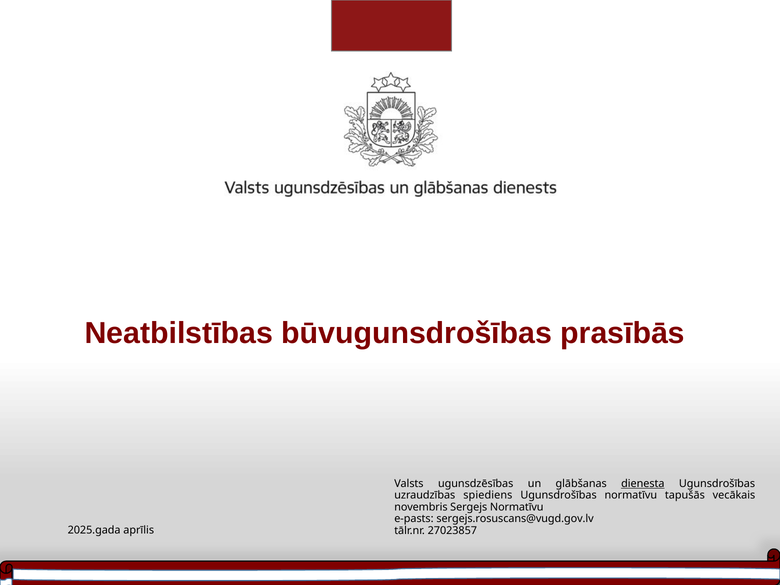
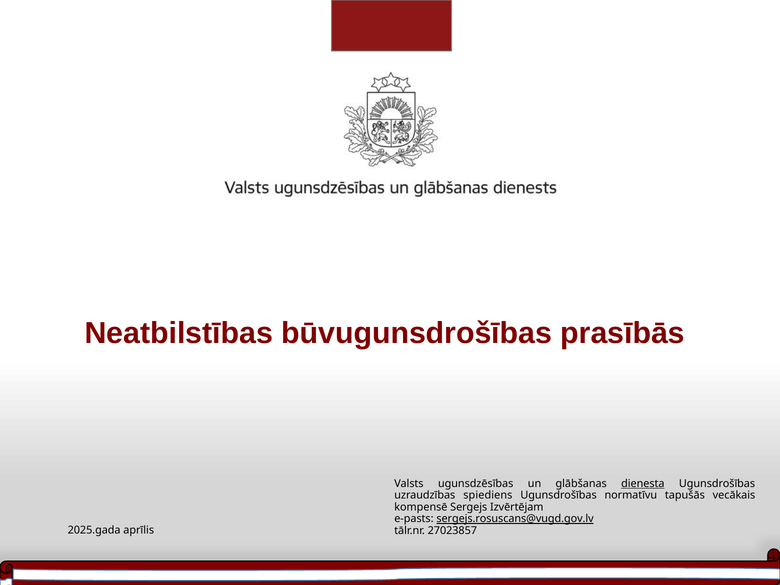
novembris: novembris -> kompensē (421, 507)
Sergejs Normatīvu: Normatīvu -> Izvērtējam (517, 507)
sergejs.rosuscans@vugd.gov.lv underline: none -> present (515, 519)
